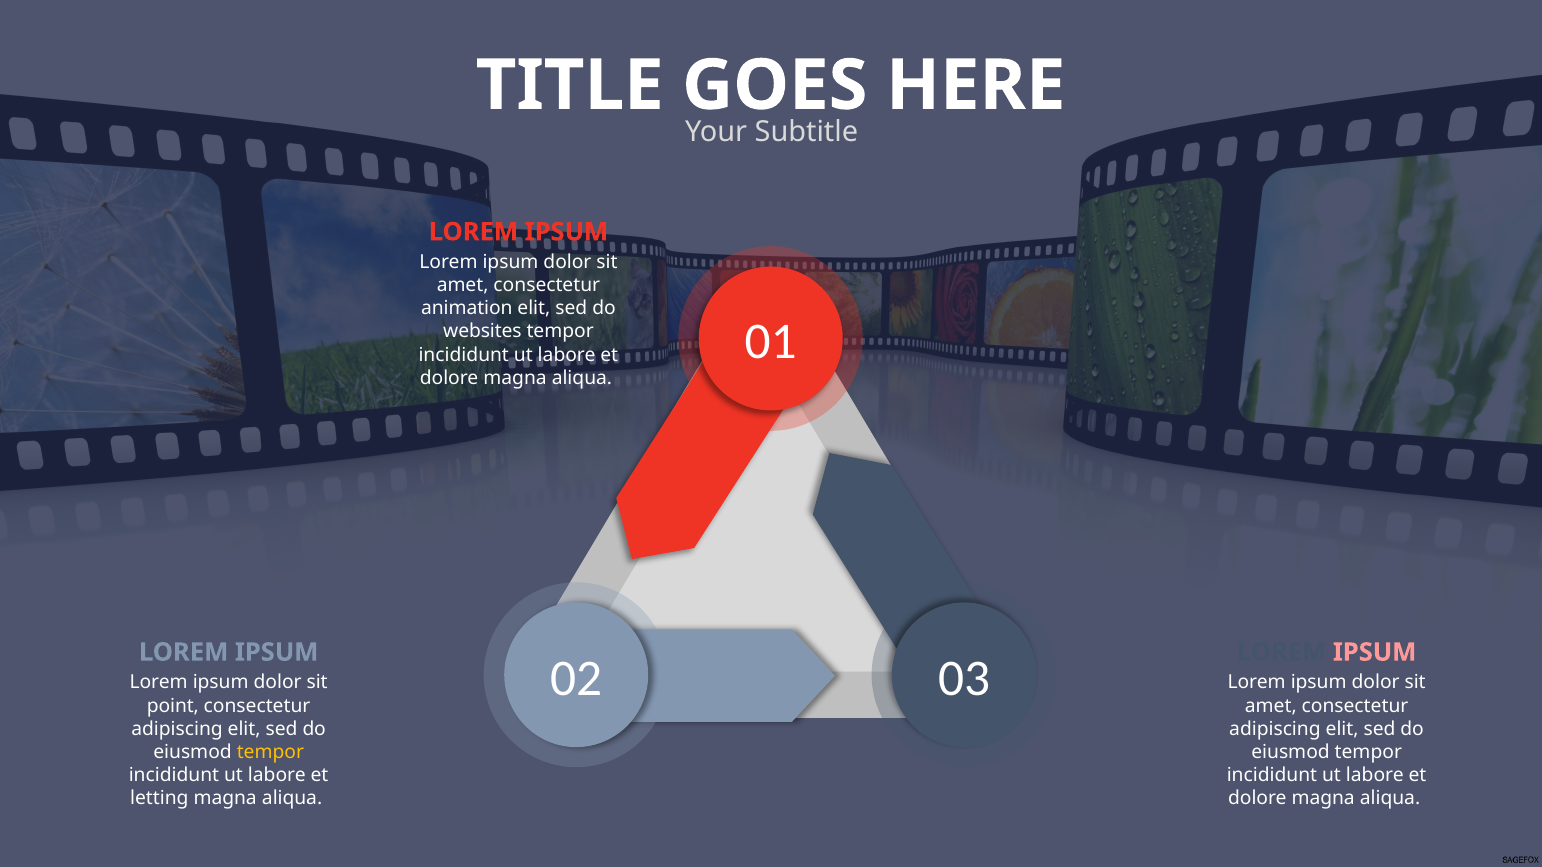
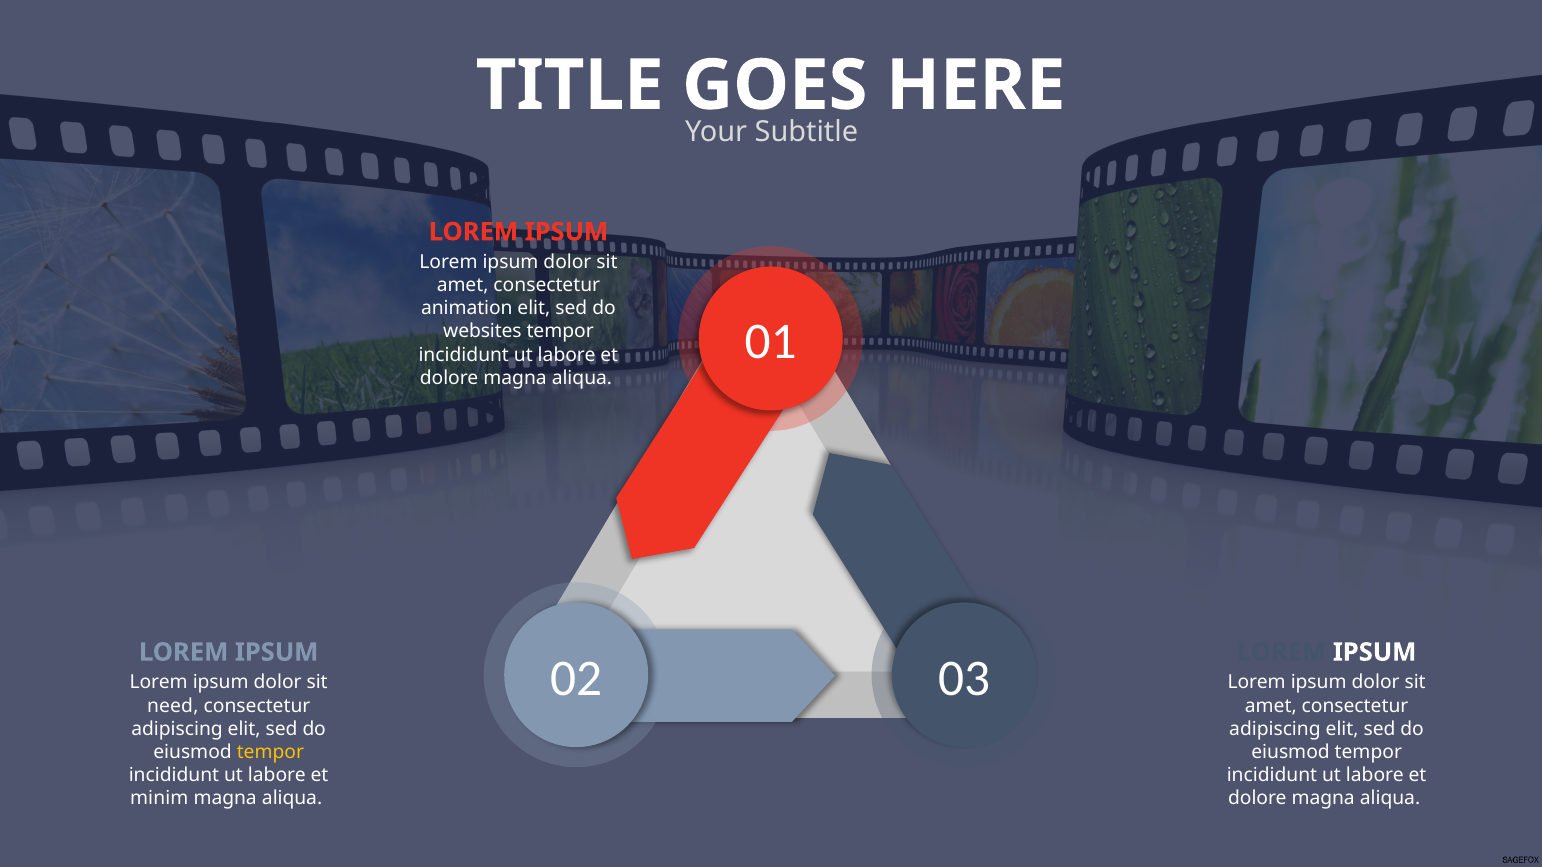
IPSUM colour: pink -> white (1375, 653)
point: point -> need (173, 706)
letting: letting -> minim (159, 799)
